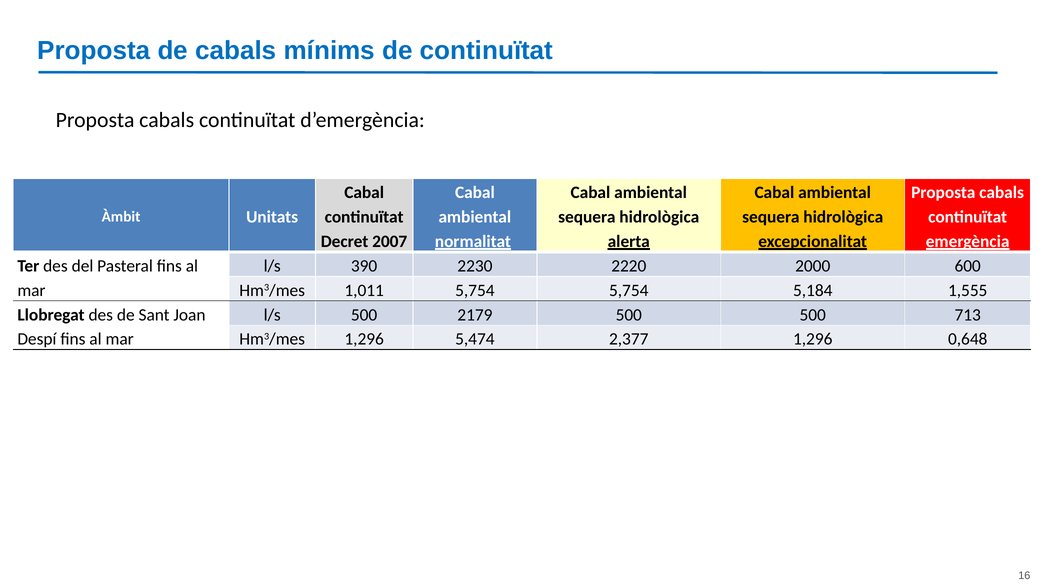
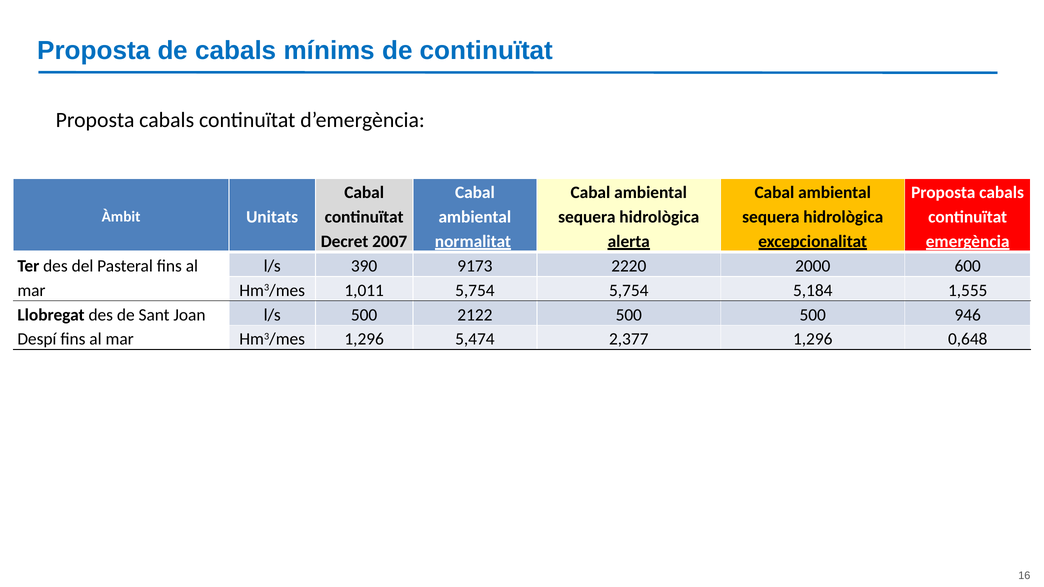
2230: 2230 -> 9173 (475, 266)
2179: 2179 -> 2122 (475, 315)
713: 713 -> 946 (968, 315)
